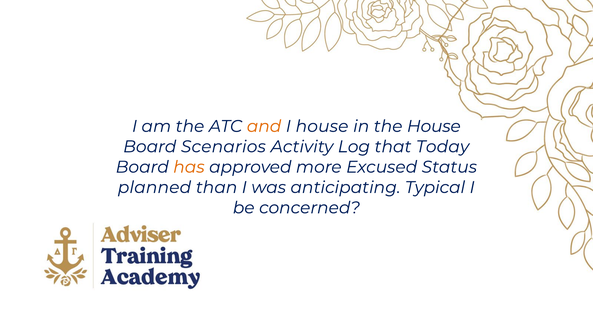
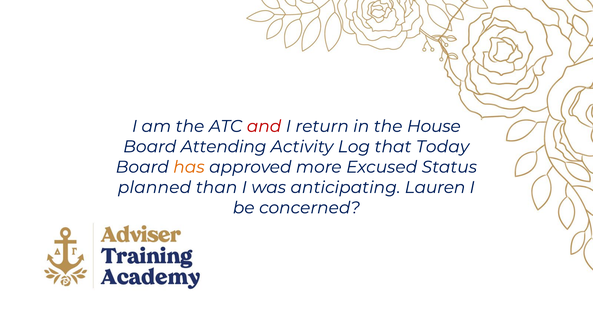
and colour: orange -> red (264, 127)
I house: house -> return (322, 127)
Scenarios: Scenarios -> Attending (224, 147)
Typical: Typical -> Lauren (435, 188)
